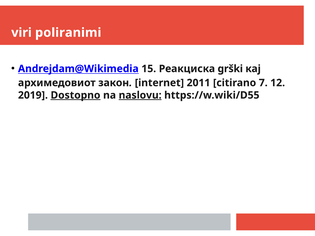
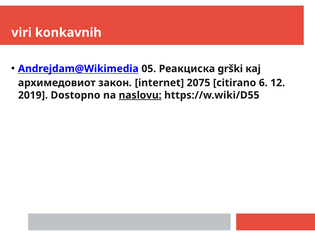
poliranimi: poliranimi -> konkavnih (68, 33)
15: 15 -> 05 (149, 69)
2011: 2011 -> 2075 (198, 83)
7: 7 -> 6 (263, 83)
Dostopno underline: present -> none (75, 95)
